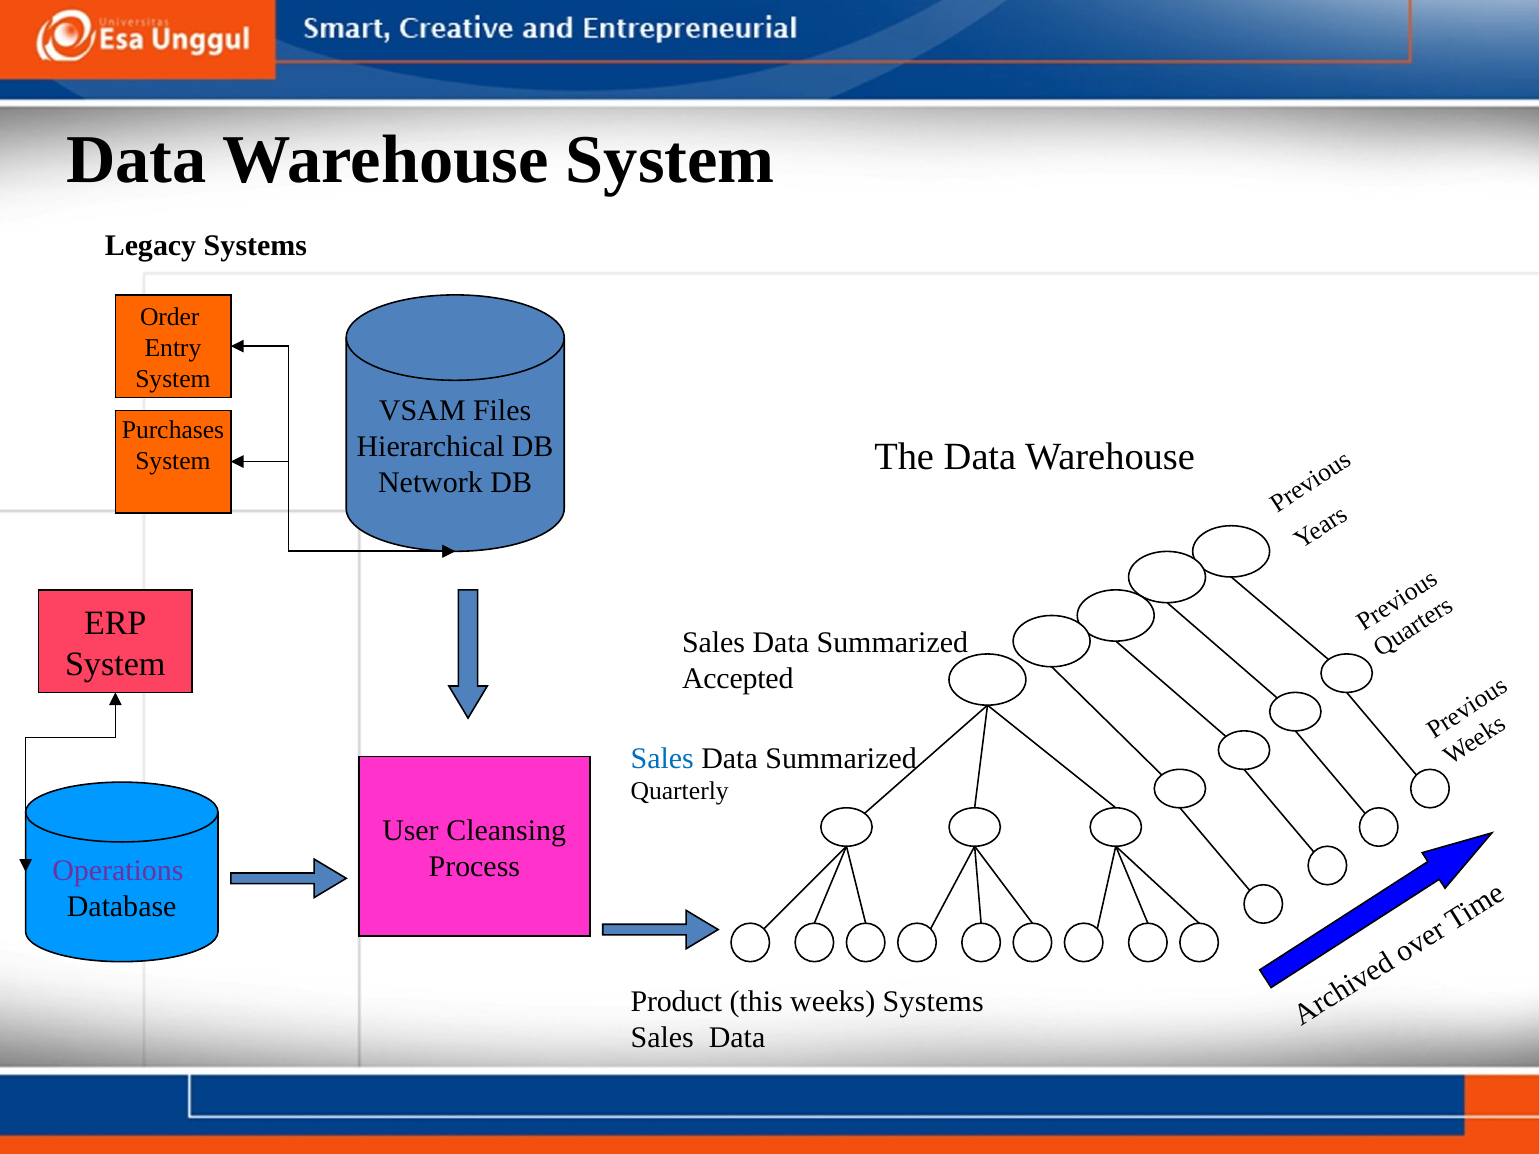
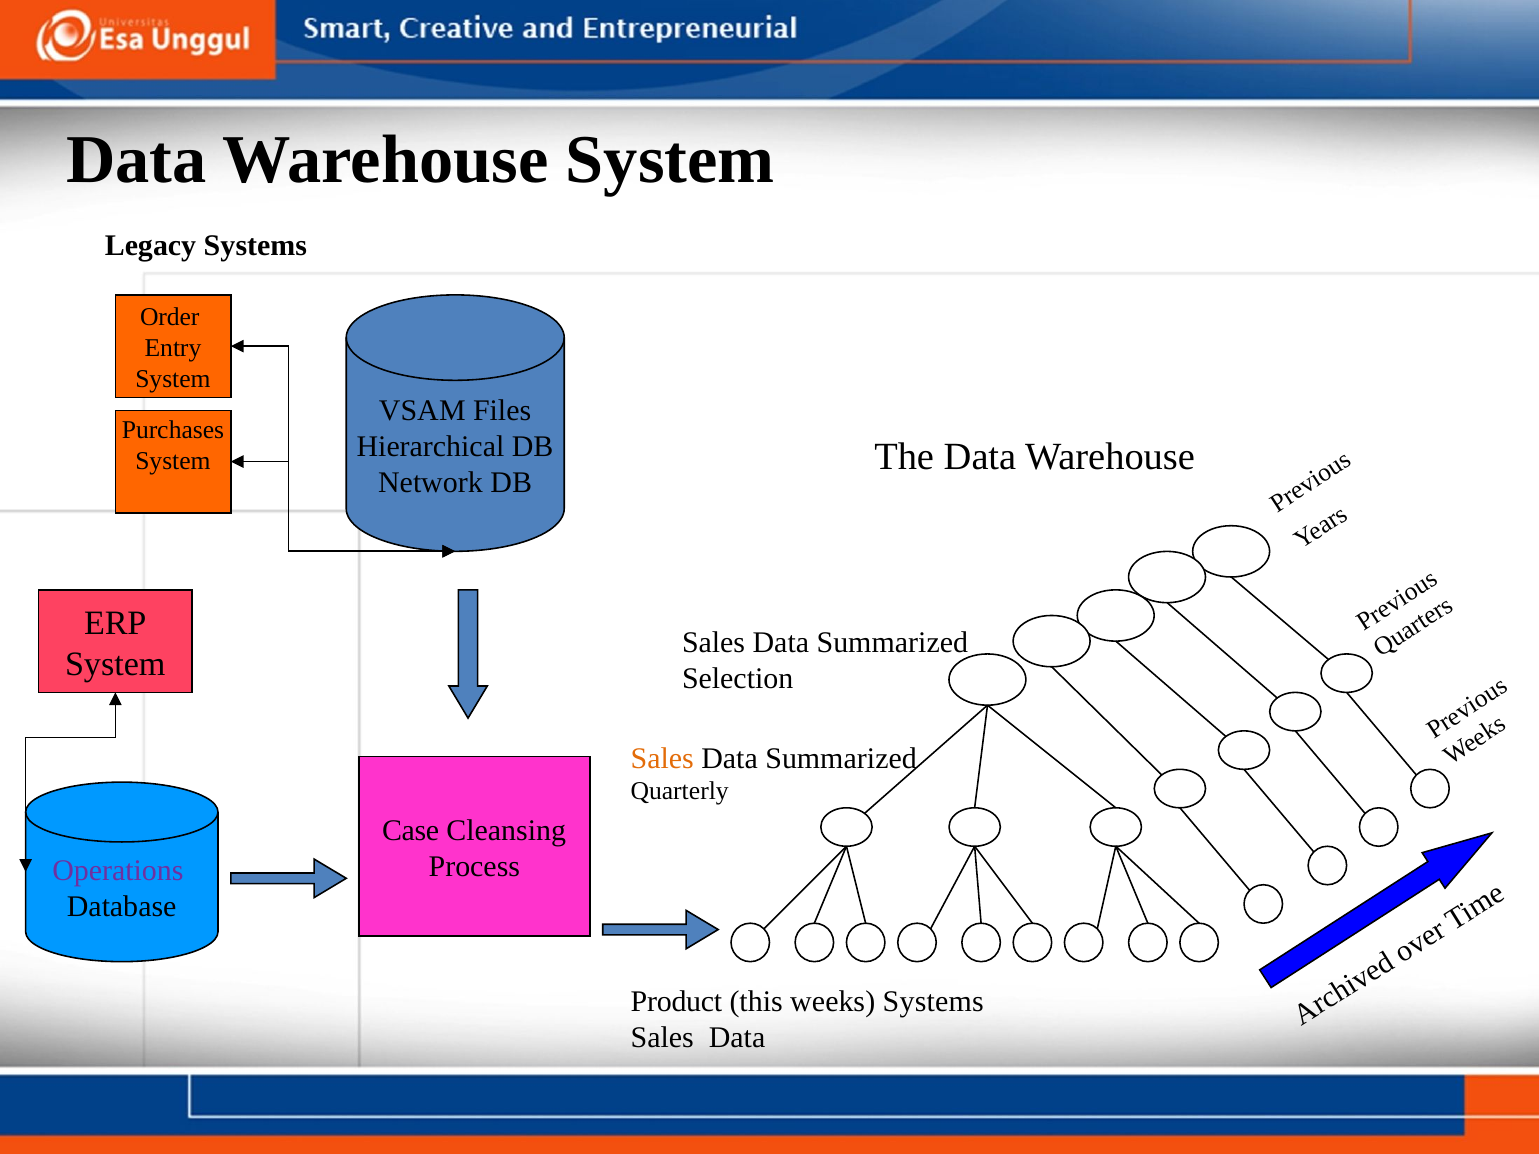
Accepted: Accepted -> Selection (738, 679)
Sales colour: blue -> orange (662, 759)
User: User -> Case (411, 831)
